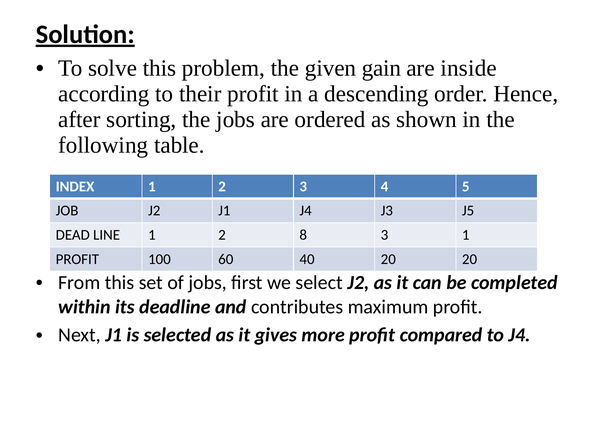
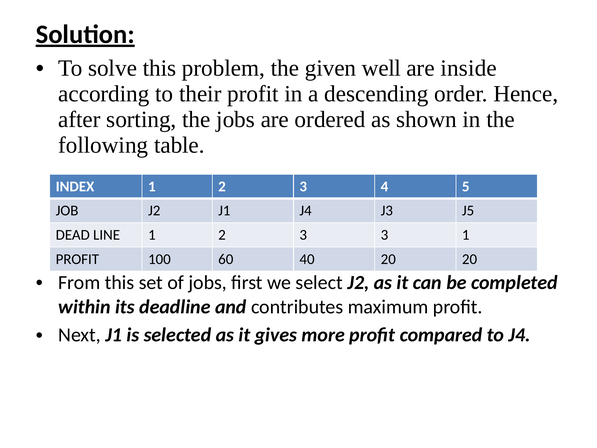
gain: gain -> well (381, 68)
LINE 1 2 8: 8 -> 3 (303, 235)
